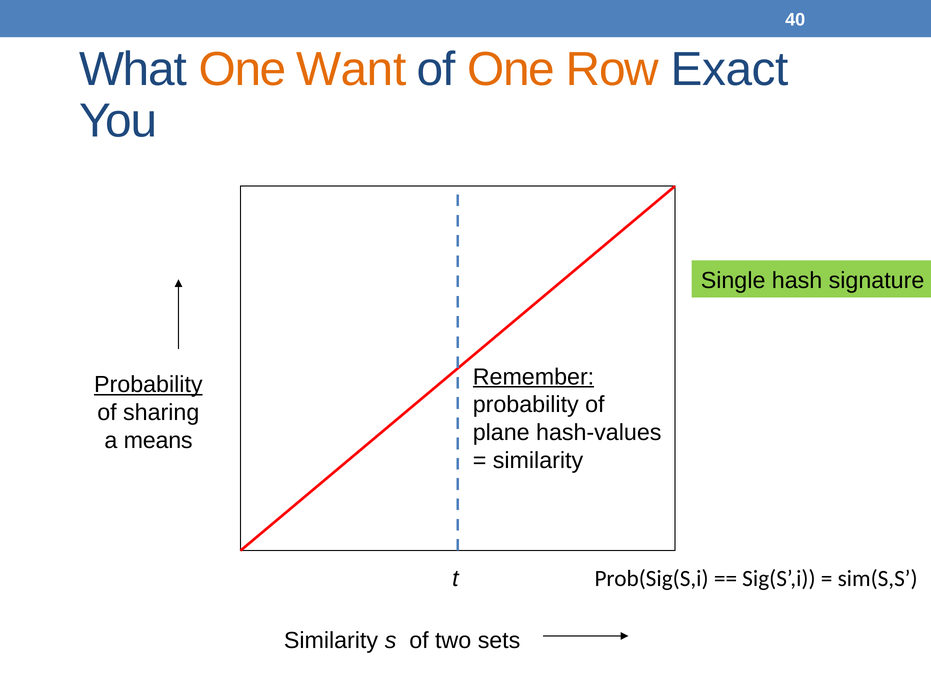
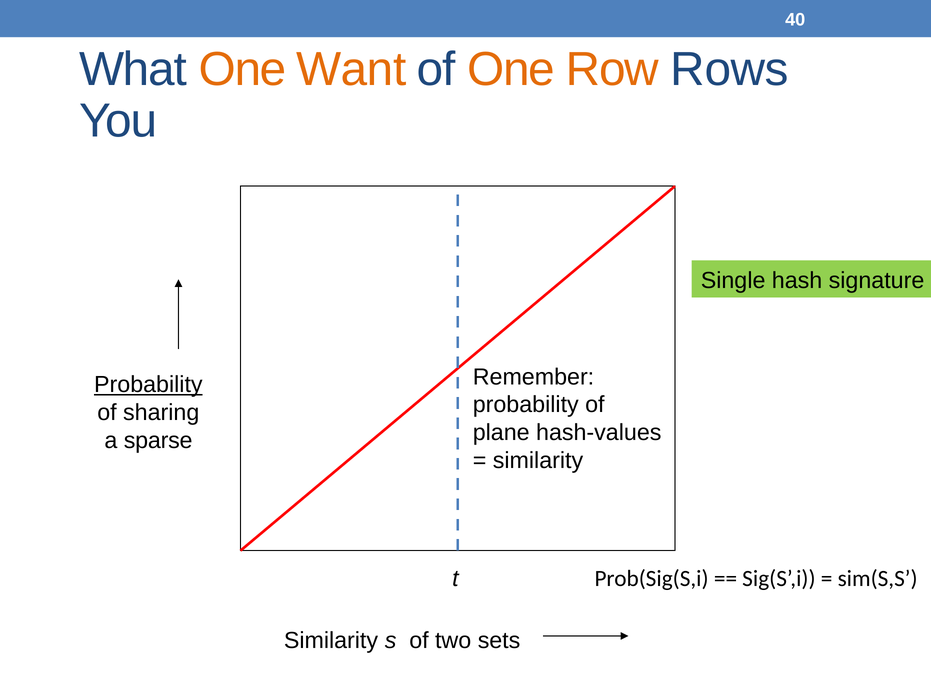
Exact: Exact -> Rows (730, 70)
Remember underline: present -> none (533, 377)
means: means -> sparse (158, 441)
